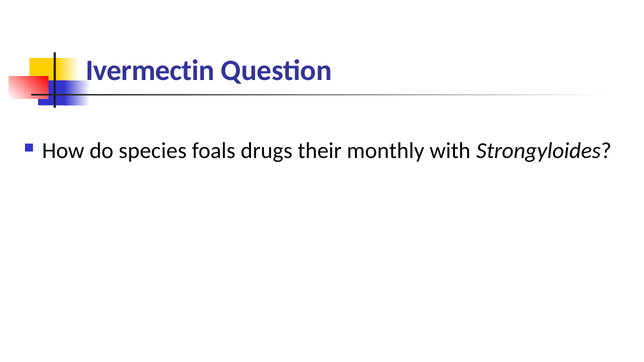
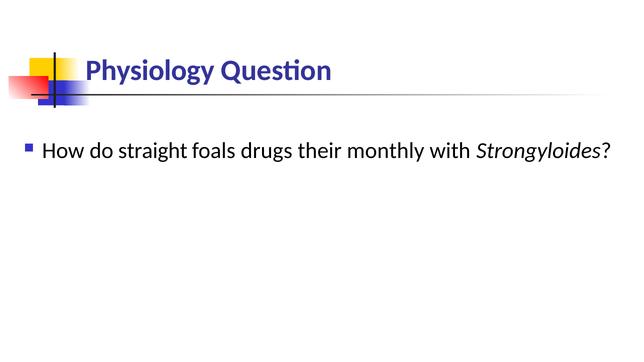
Ivermectin: Ivermectin -> Physiology (150, 70)
species: species -> straight (153, 151)
